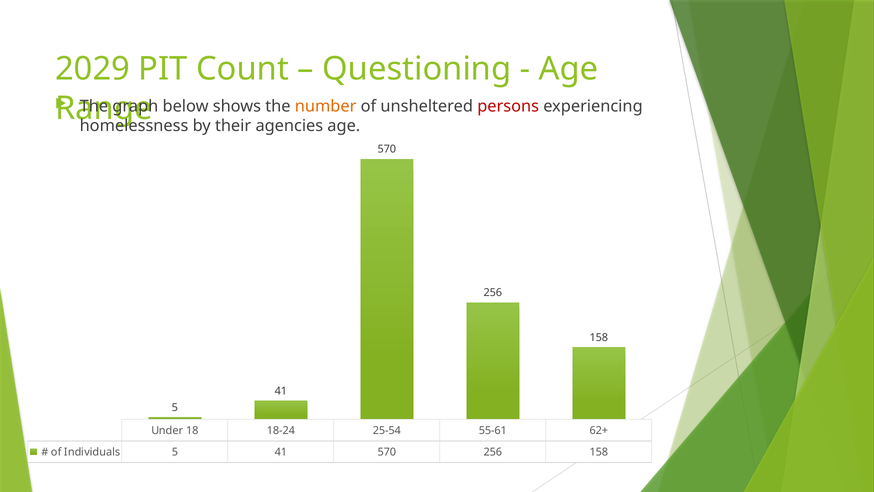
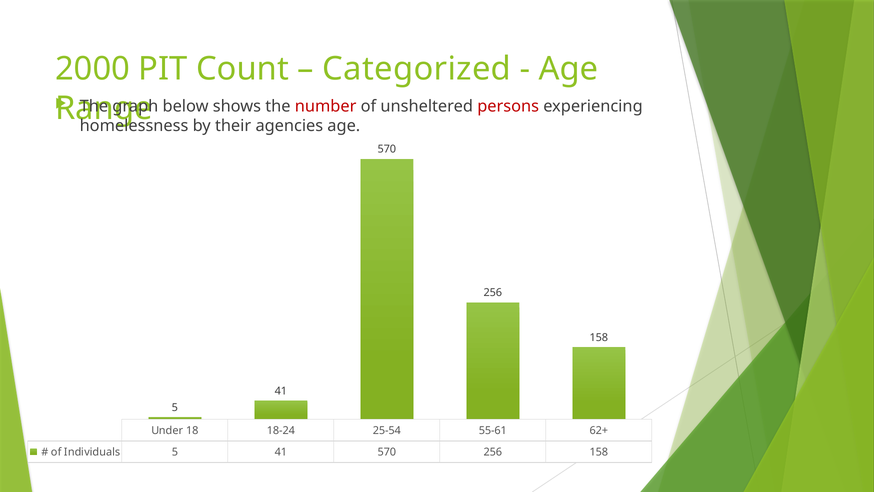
2029: 2029 -> 2000 (93, 69)
Questioning: Questioning -> Categorized (417, 69)
number colour: orange -> red (326, 106)
